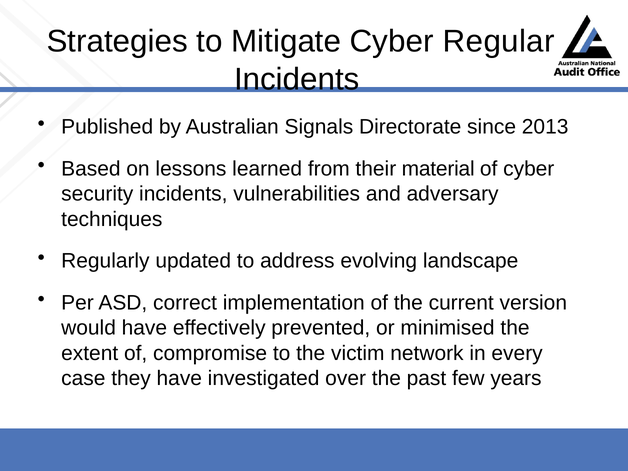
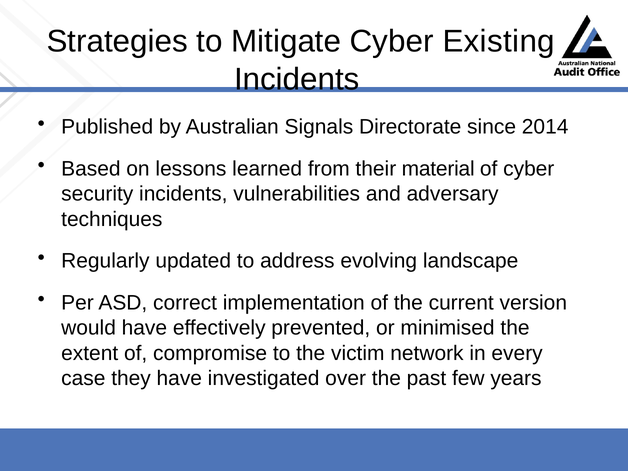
Regular: Regular -> Existing (499, 41)
2013: 2013 -> 2014 (545, 127)
